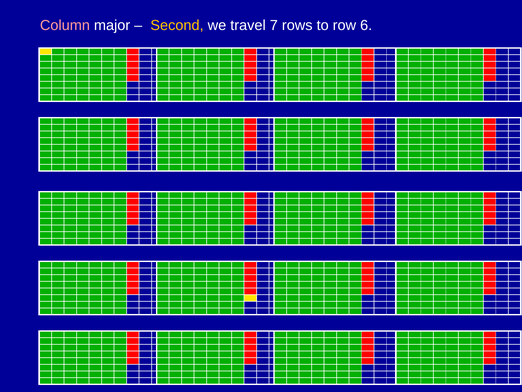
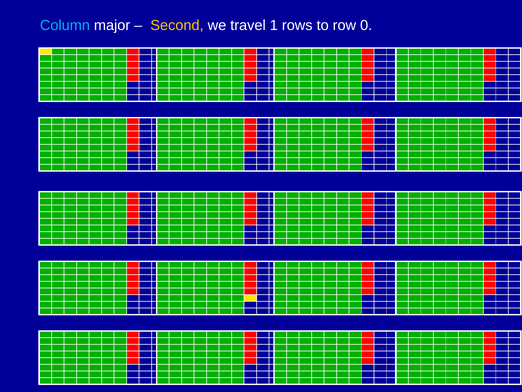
Column colour: pink -> light blue (65, 25)
7: 7 -> 1 (274, 25)
6: 6 -> 0 (366, 25)
